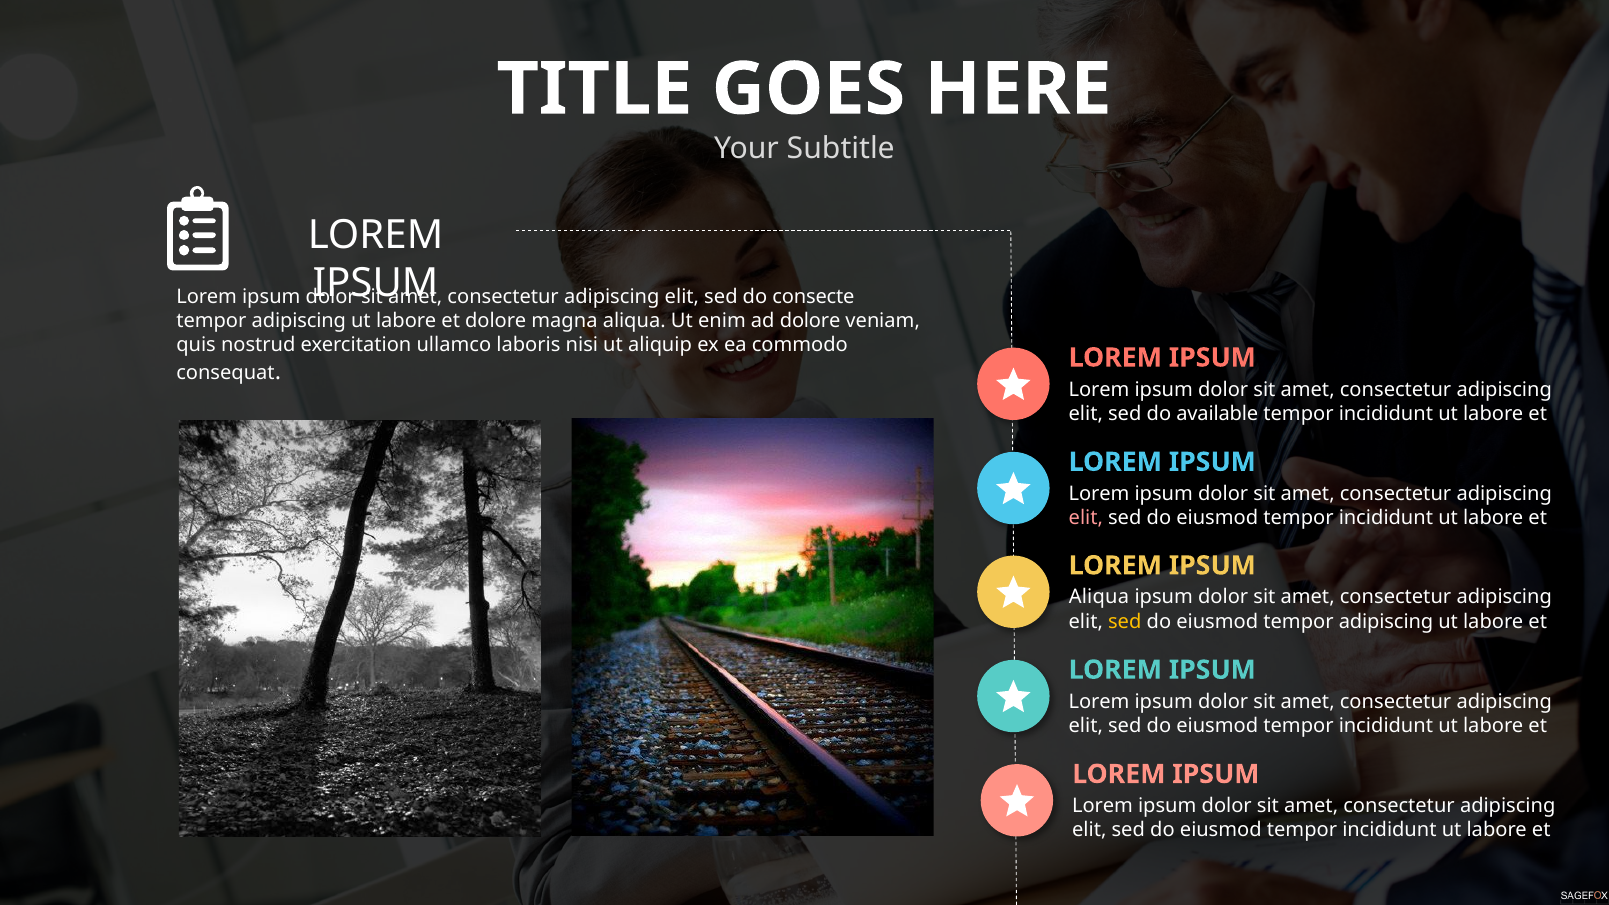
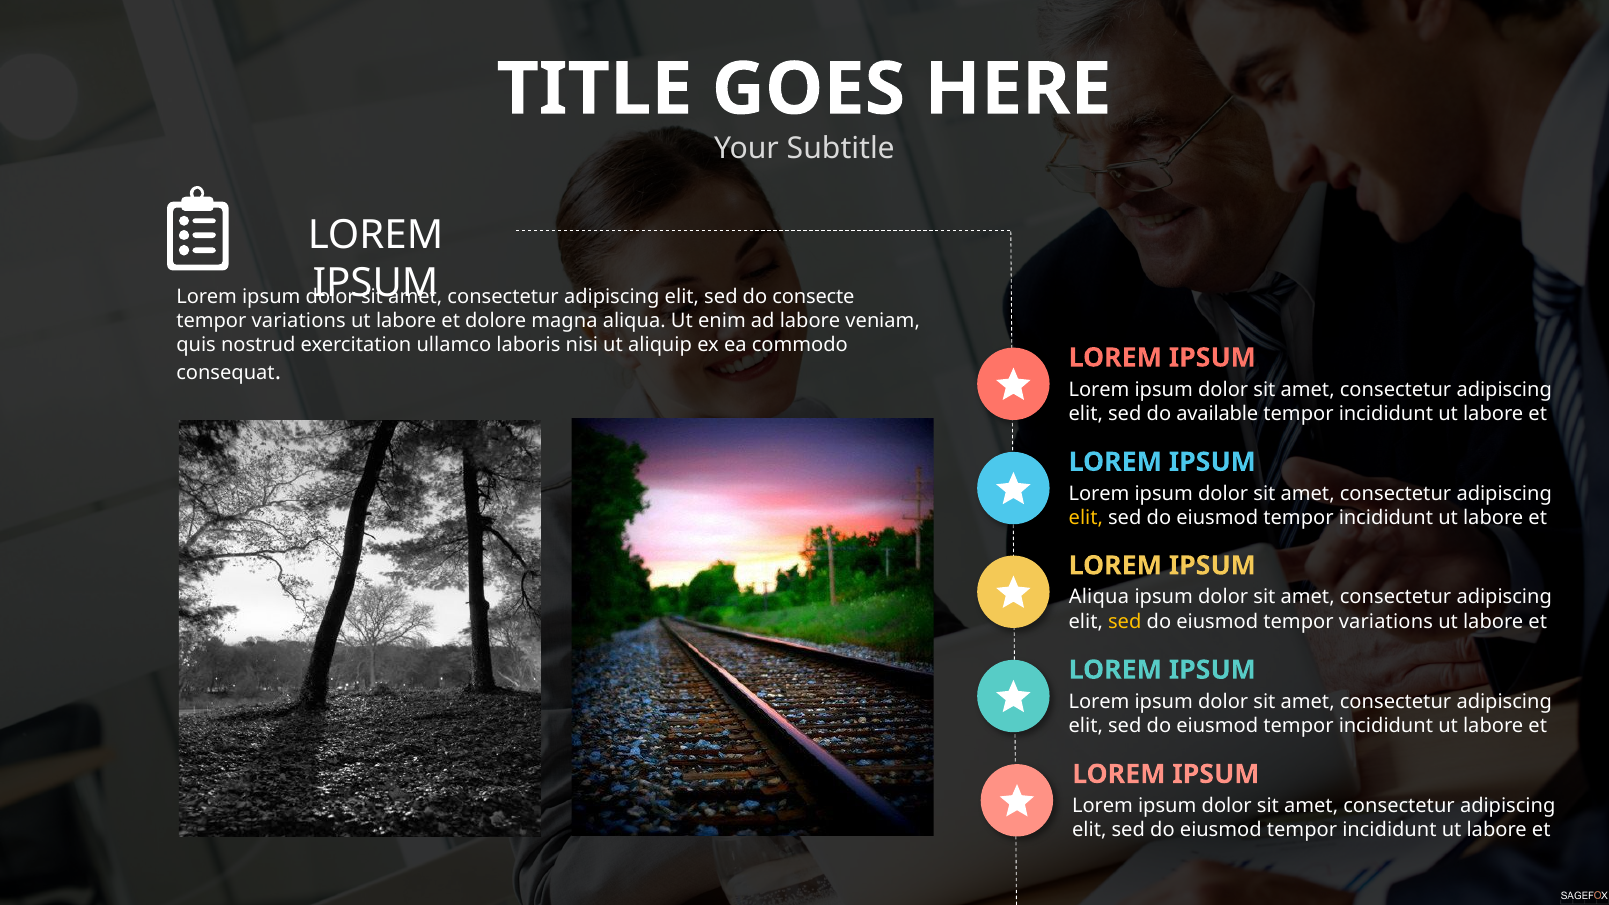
adipiscing: adipiscing -> variations (299, 321)
ad dolore: dolore -> labore (810, 321)
elit colour: pink -> yellow (1086, 518)
eiusmod tempor adipiscing: adipiscing -> variations (1386, 621)
